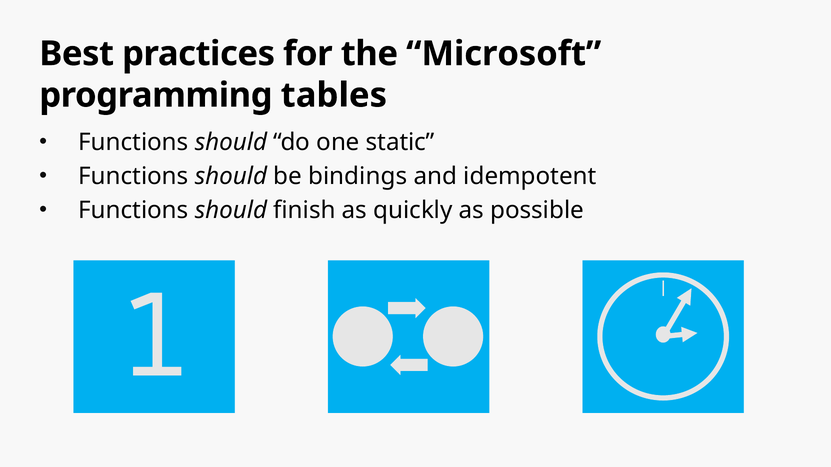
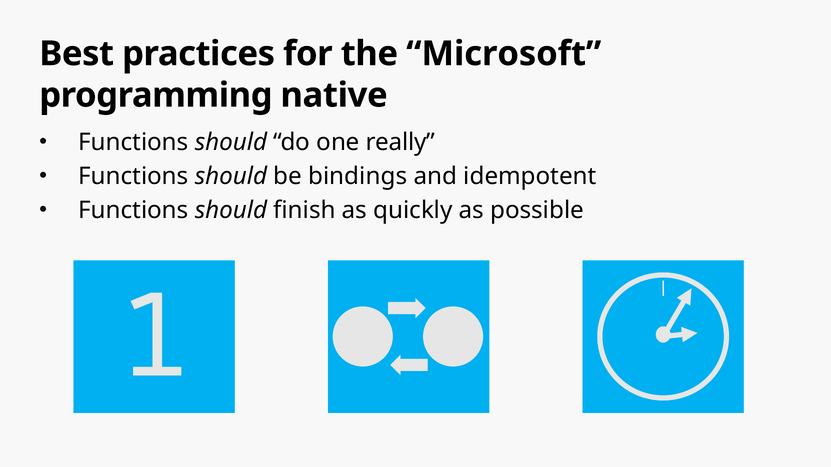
tables: tables -> native (334, 95)
static: static -> really (400, 143)
